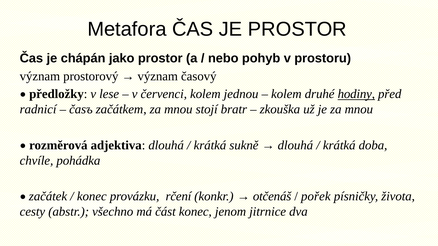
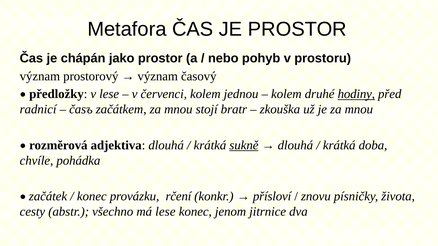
sukně underline: none -> present (244, 145)
otčenáš: otčenáš -> přísloví (272, 197)
pořek: pořek -> znovu (316, 197)
má část: část -> lese (165, 212)
